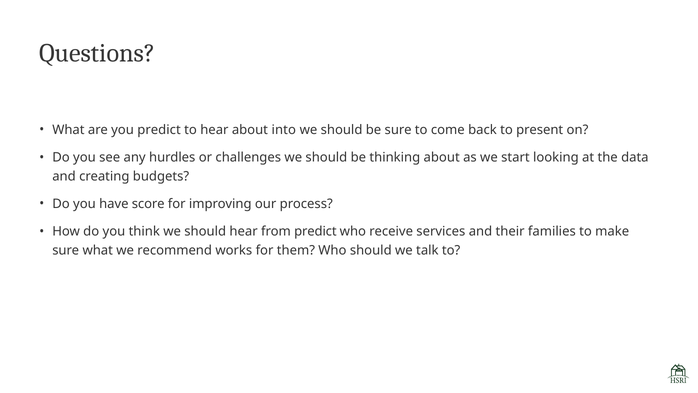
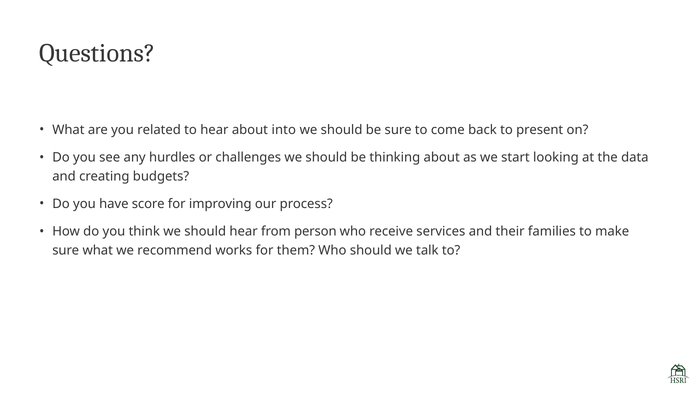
you predict: predict -> related (159, 130)
from predict: predict -> person (315, 231)
